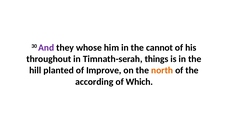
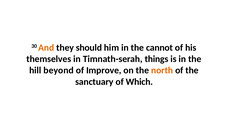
And colour: purple -> orange (46, 48)
whose: whose -> should (89, 48)
throughout: throughout -> themselves (49, 59)
planted: planted -> beyond (59, 70)
according: according -> sanctuary (94, 82)
